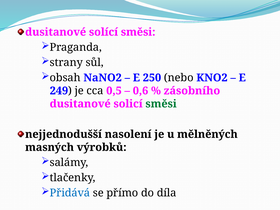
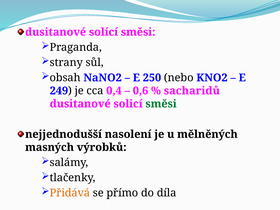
0,5: 0,5 -> 0,4 (114, 91)
zásobního: zásobního -> sacharidů (192, 91)
Přidává colour: blue -> orange (70, 193)
